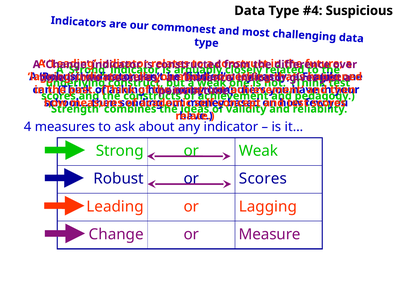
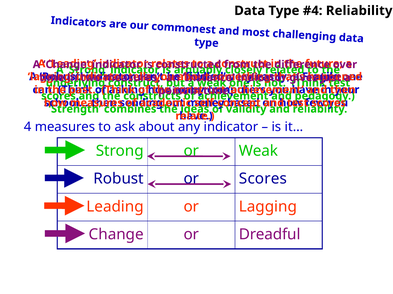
Suspicious: Suspicious -> Reliability (359, 11)
Measure: Measure -> Dreadful (270, 235)
